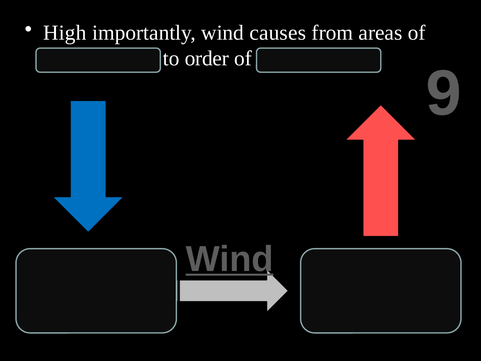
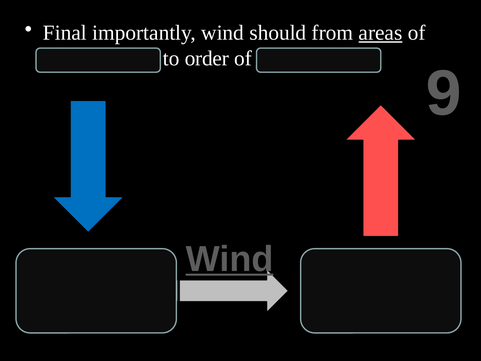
High: High -> Final (65, 33)
causes: causes -> should (278, 33)
areas underline: none -> present (381, 33)
